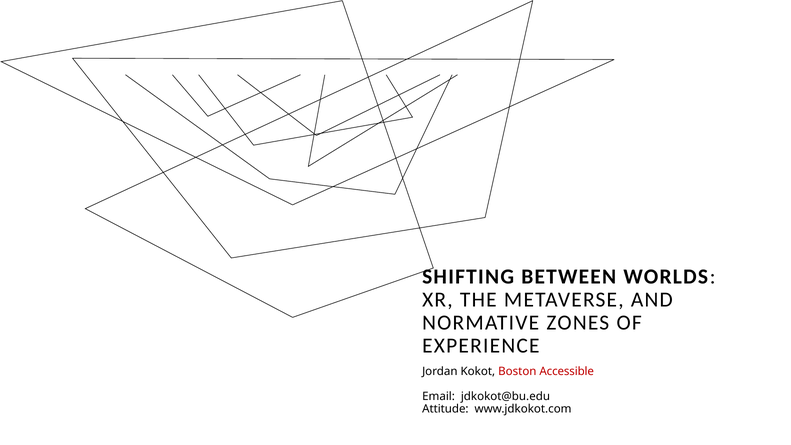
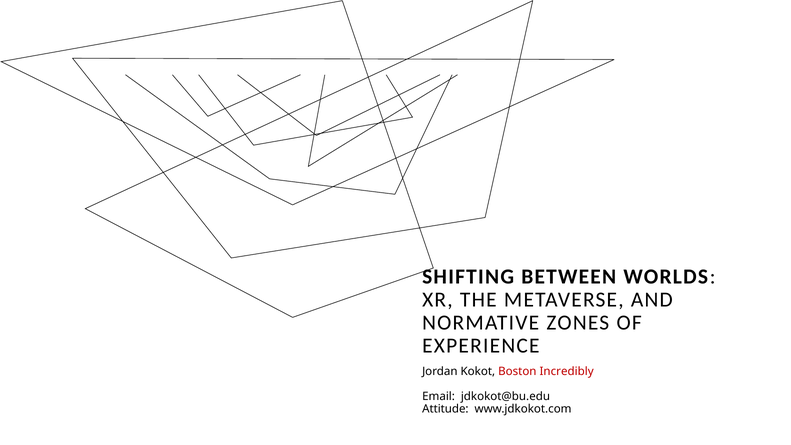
Accessible: Accessible -> Incredibly (567, 372)
